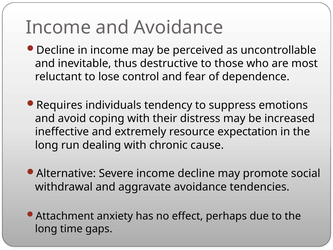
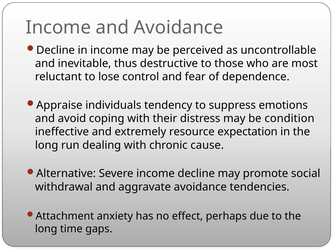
Requires: Requires -> Appraise (59, 105)
increased: increased -> condition (289, 118)
